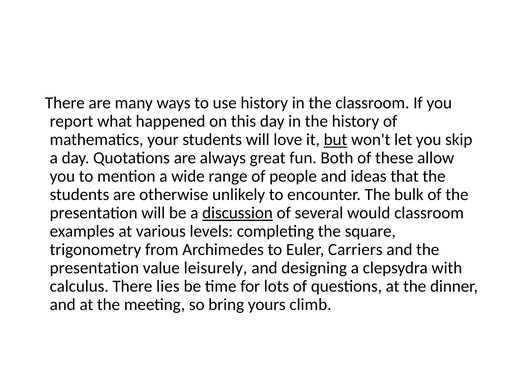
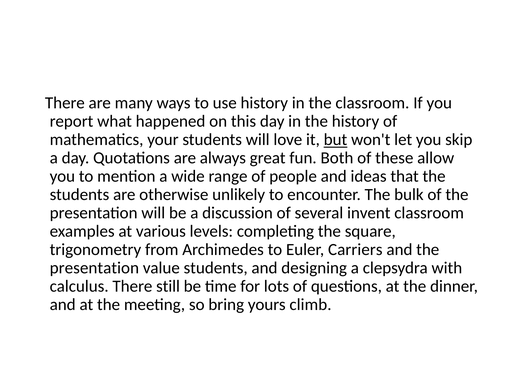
discussion underline: present -> none (238, 213)
would: would -> invent (369, 213)
value leisurely: leisurely -> students (216, 268)
lies: lies -> still (168, 287)
